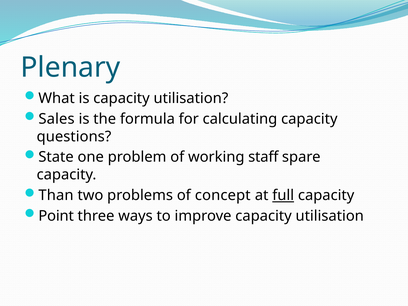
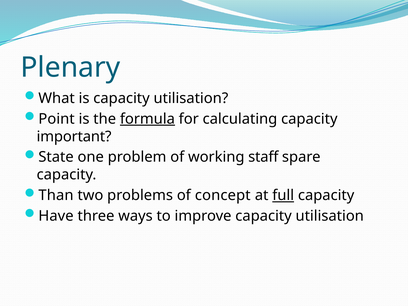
Sales: Sales -> Point (57, 119)
formula underline: none -> present (147, 119)
questions: questions -> important (74, 137)
Point: Point -> Have (56, 216)
